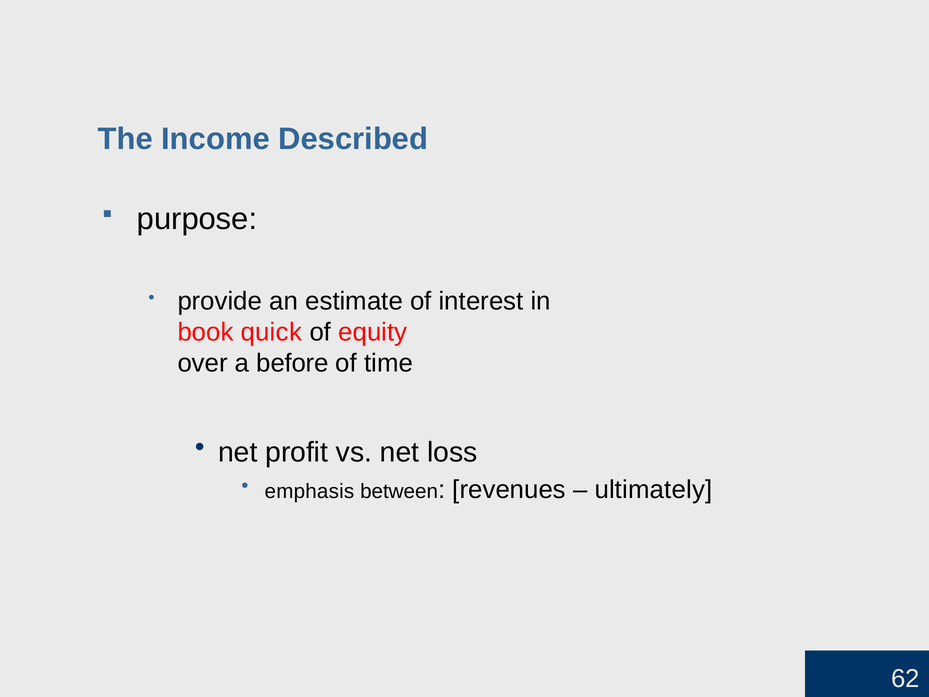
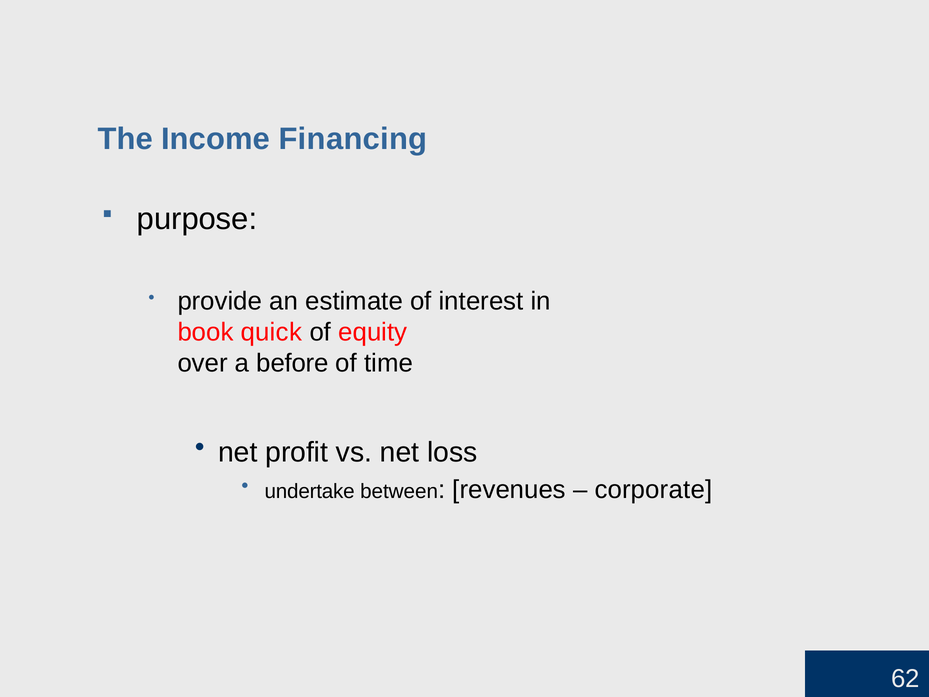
Described: Described -> Financing (353, 139)
emphasis: emphasis -> undertake (310, 491)
ultimately: ultimately -> corporate (653, 490)
